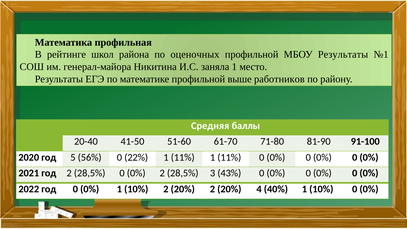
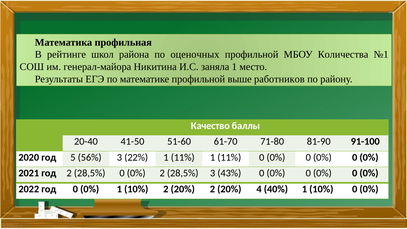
МБОУ Результаты: Результаты -> Количества (343, 55)
Средняя: Средняя -> Качество (210, 126)
56% 0: 0 -> 3 (119, 157)
